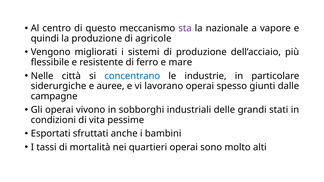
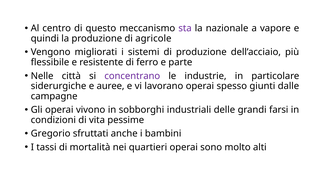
mare: mare -> parte (180, 62)
concentrano colour: blue -> purple (132, 76)
stati: stati -> farsi (279, 110)
Esportati: Esportati -> Gregorio (51, 134)
